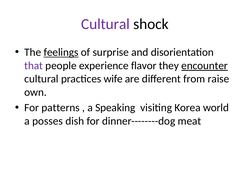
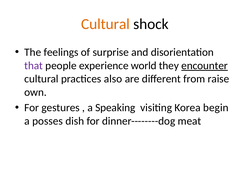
Cultural colour: purple -> orange (105, 24)
feelings underline: present -> none (61, 52)
flavor: flavor -> world (144, 66)
wife: wife -> also (113, 79)
patterns: patterns -> gestures (61, 108)
world: world -> begin (216, 108)
